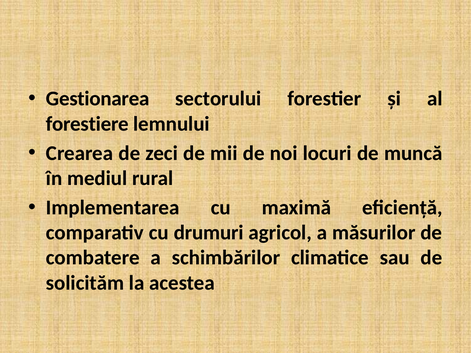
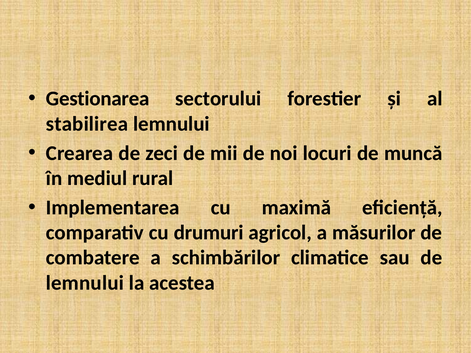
forestiere: forestiere -> stabilirea (87, 124)
solicităm: solicităm -> lemnului (85, 283)
